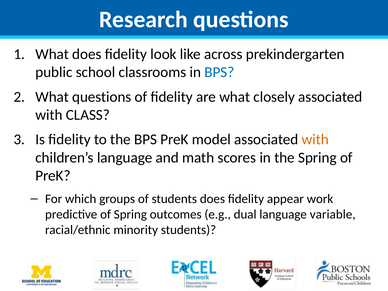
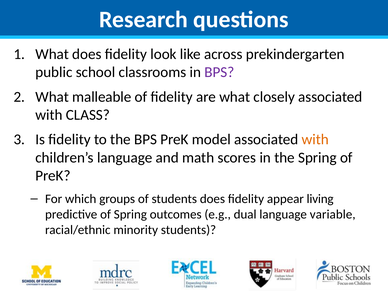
BPS colour: blue -> purple (219, 72)
What questions: questions -> malleable (102, 97)
work: work -> living (320, 199)
